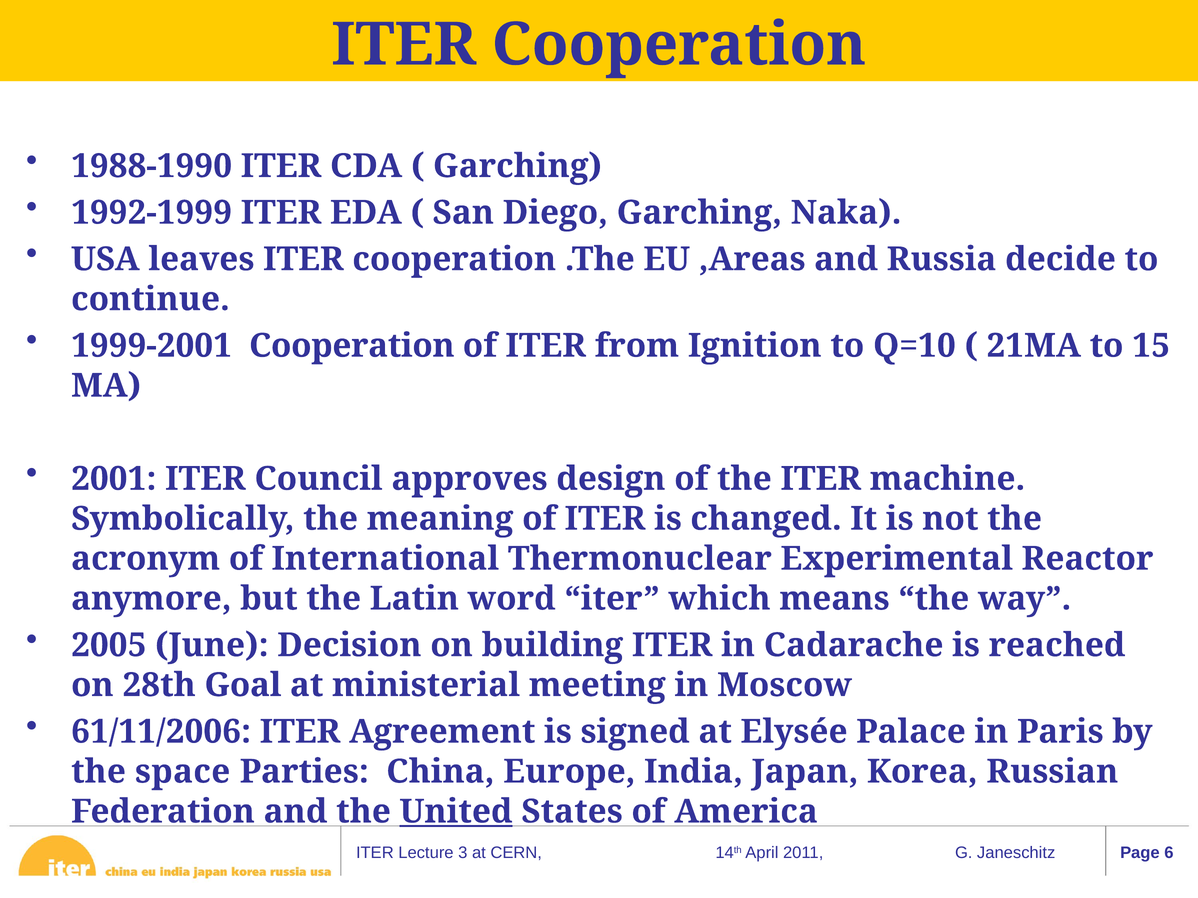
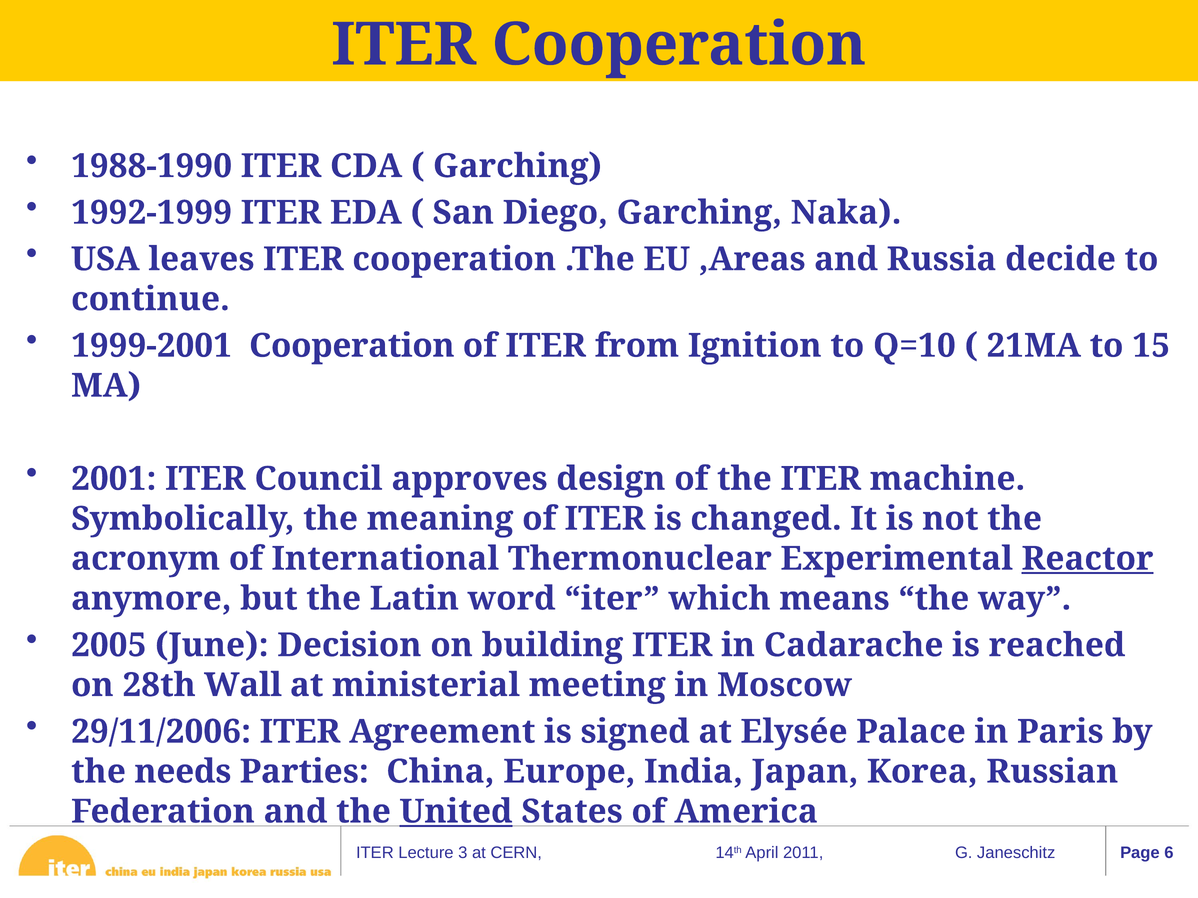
Reactor underline: none -> present (1088, 559)
Goal: Goal -> Wall (243, 686)
61/11/2006: 61/11/2006 -> 29/11/2006 (161, 732)
space: space -> needs (183, 772)
